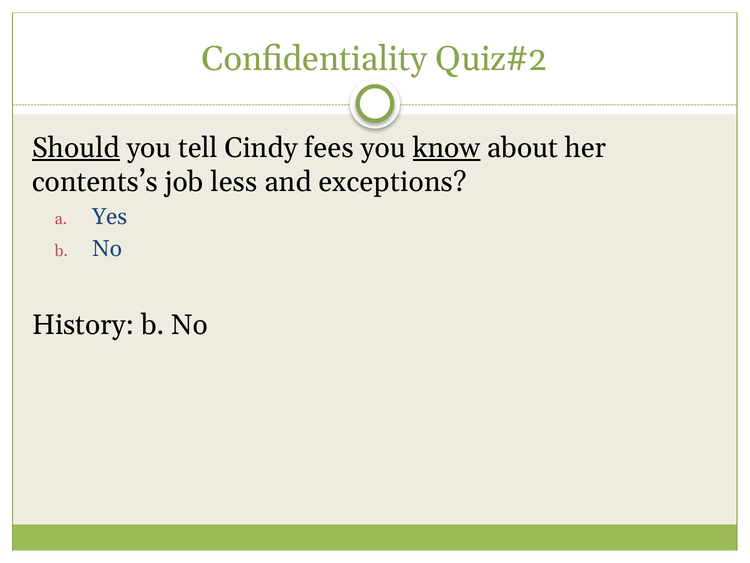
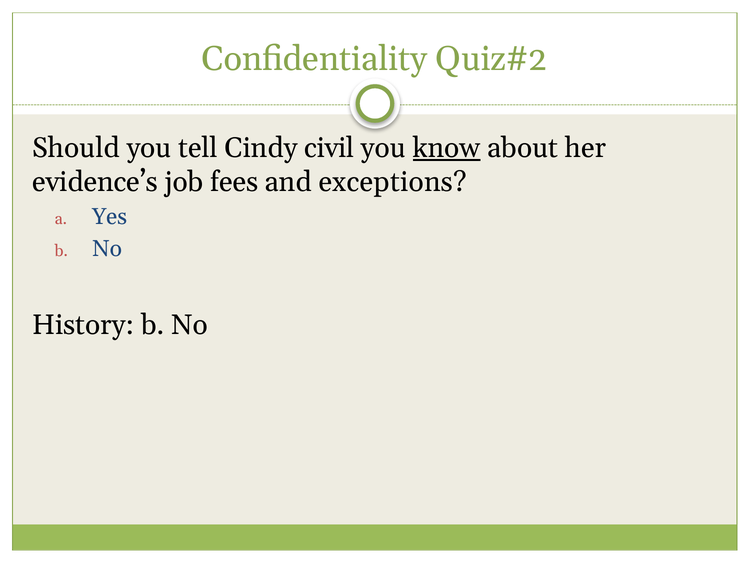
Should underline: present -> none (76, 148)
fees: fees -> civil (329, 148)
contents’s: contents’s -> evidence’s (95, 182)
less: less -> fees (234, 182)
